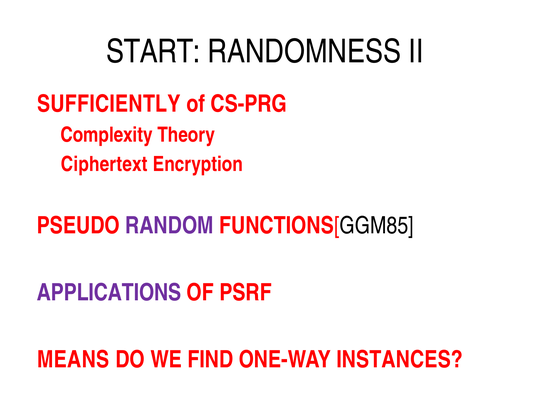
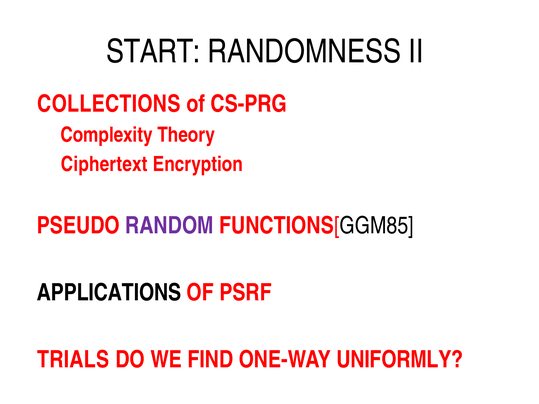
SUFFICIENTLY: SUFFICIENTLY -> COLLECTIONS (109, 104)
APPLICATIONS colour: purple -> black (109, 293)
MEANS: MEANS -> TRIALS (73, 360)
INSTANCES: INSTANCES -> UNIFORMLY (400, 360)
